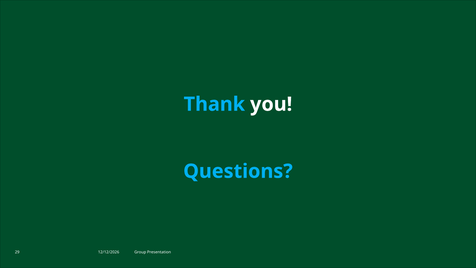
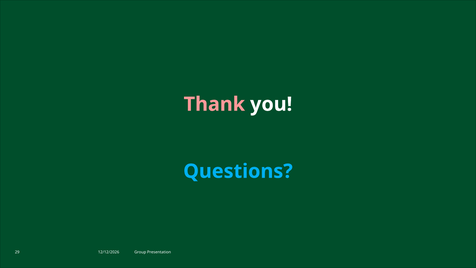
Thank colour: light blue -> pink (214, 104)
